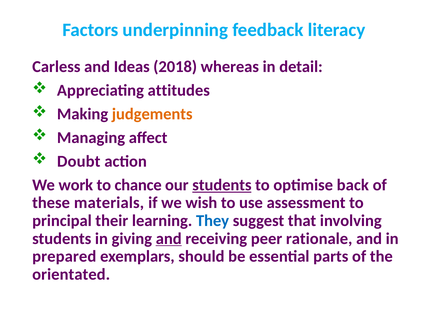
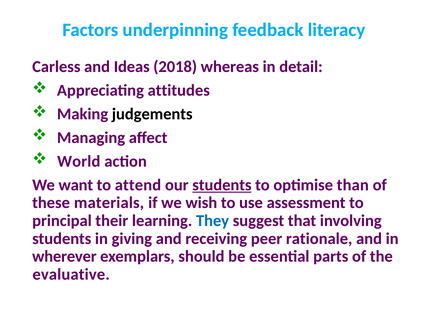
judgements colour: orange -> black (152, 114)
Doubt: Doubt -> World (79, 161)
work: work -> want (76, 185)
chance: chance -> attend (138, 185)
back: back -> than (353, 185)
and underline: present -> none (169, 238)
prepared: prepared -> wherever (64, 256)
orientated: orientated -> evaluative (71, 274)
